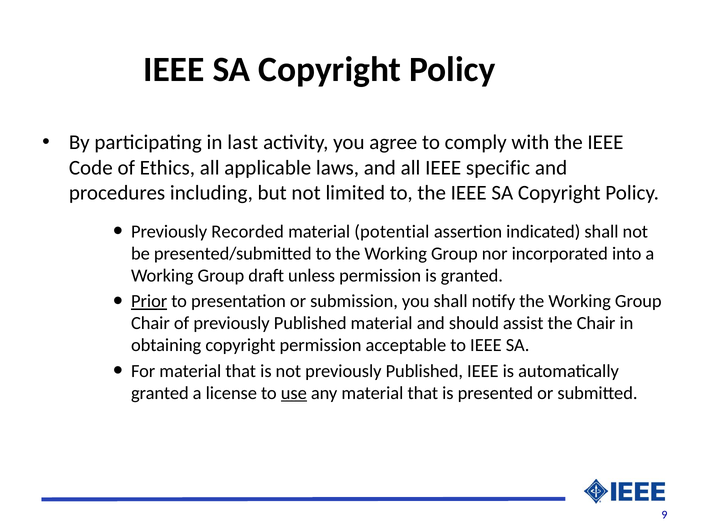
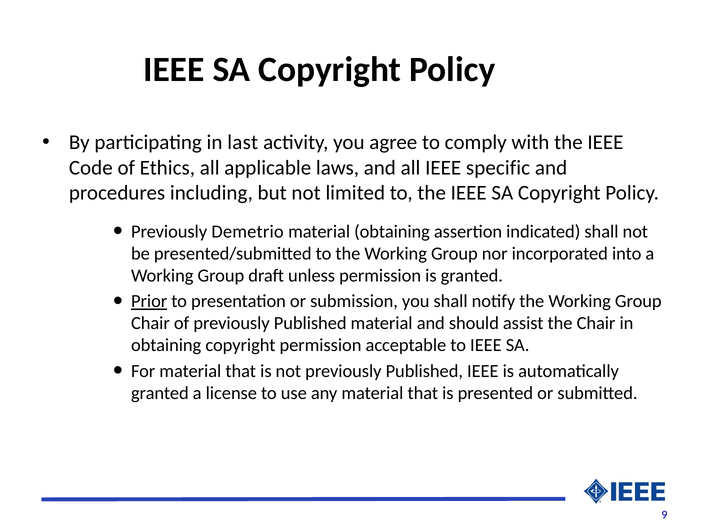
Recorded: Recorded -> Demetrio (248, 232)
material potential: potential -> obtaining (392, 232)
use underline: present -> none (294, 393)
